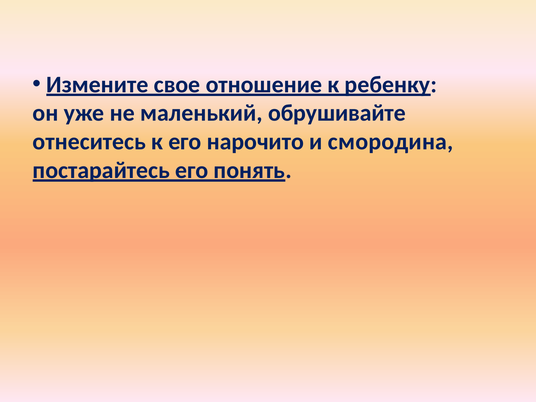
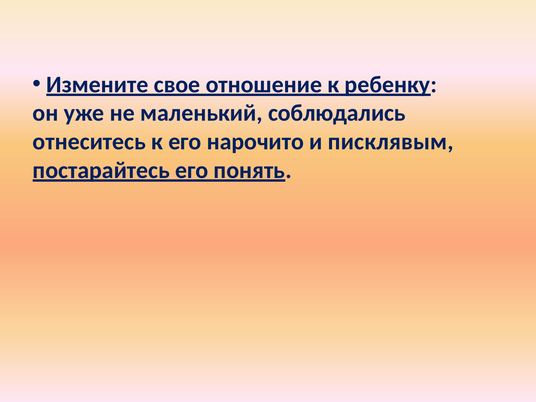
обрушивайте: обрушивайте -> соблюдались (337, 113)
смородина: смородина -> писклявым (391, 142)
